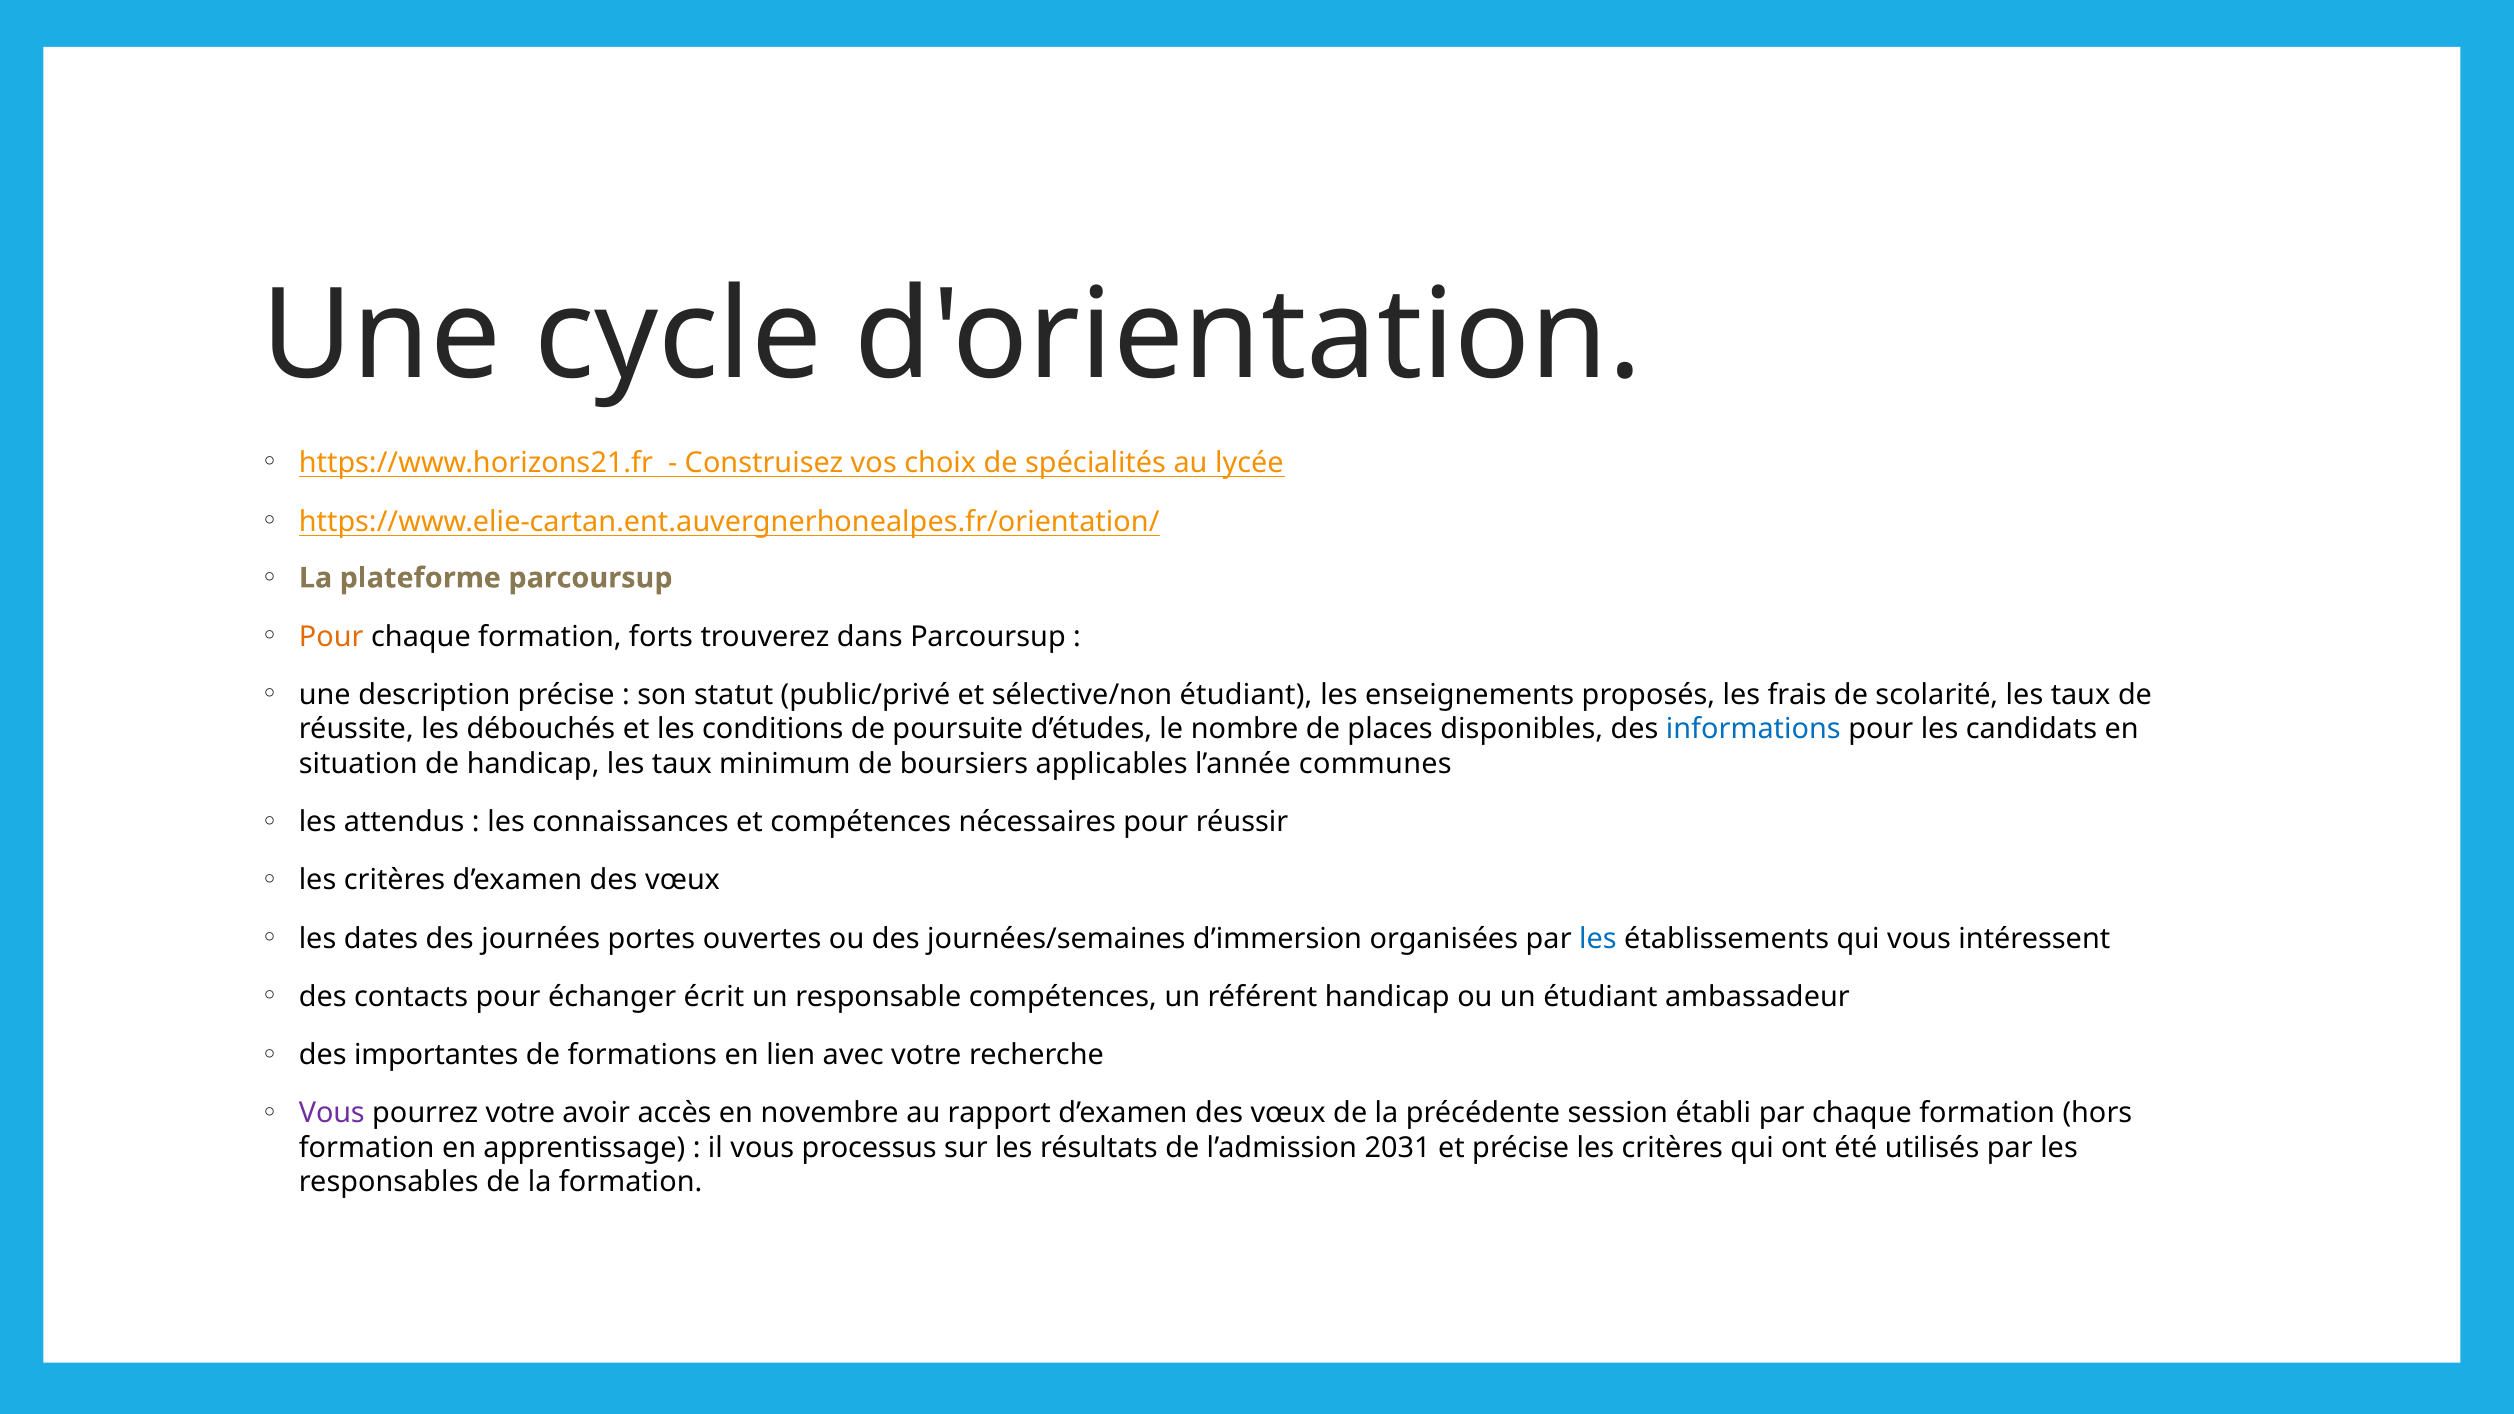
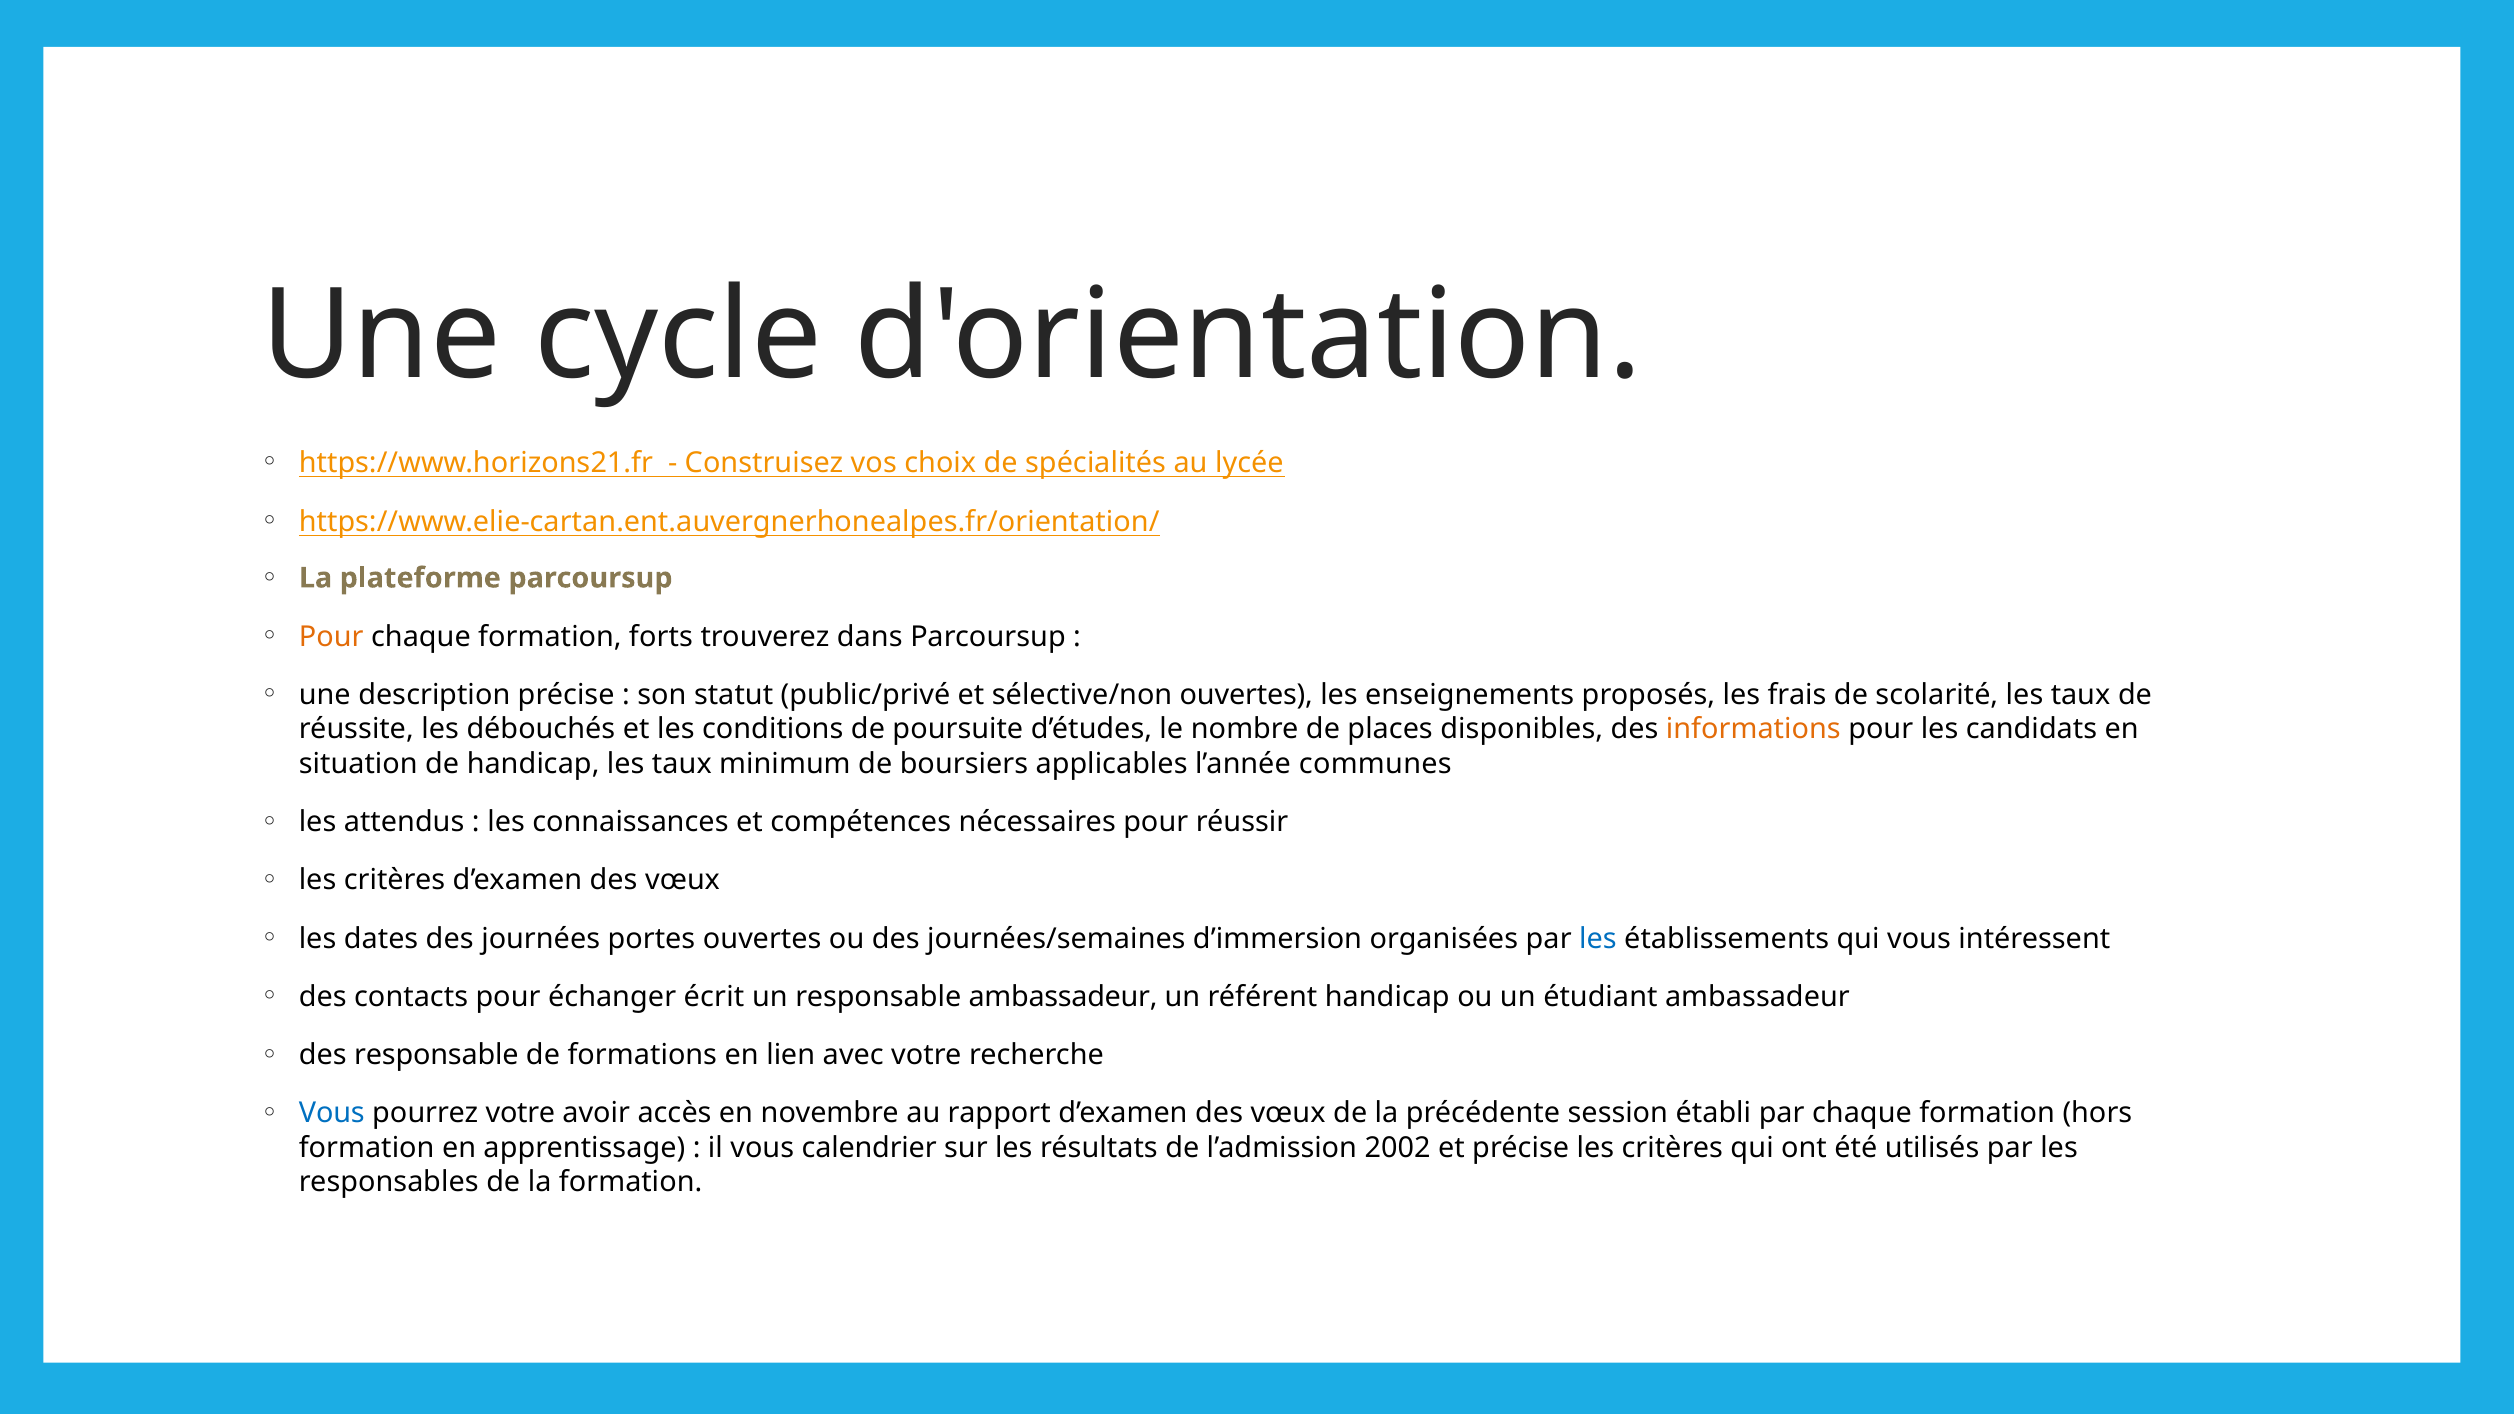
sélective/non étudiant: étudiant -> ouvertes (1246, 695)
informations colour: blue -> orange (1753, 729)
responsable compétences: compétences -> ambassadeur (1063, 997)
des importantes: importantes -> responsable (436, 1055)
Vous colour: purple -> blue (332, 1113)
processus: processus -> calendrier (869, 1148)
2031: 2031 -> 2002 (1398, 1148)
